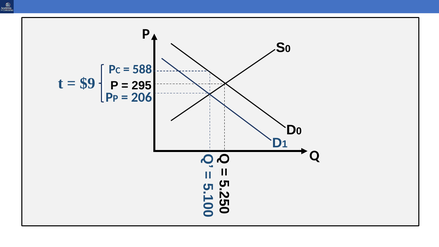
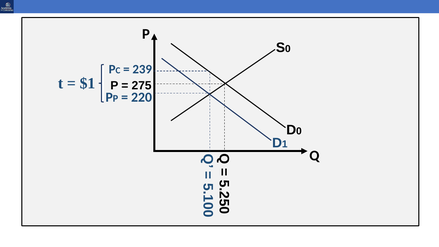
588: 588 -> 239 (142, 69)
$9: $9 -> $1 (87, 83)
295: 295 -> 275 (142, 85)
206: 206 -> 220 (142, 97)
